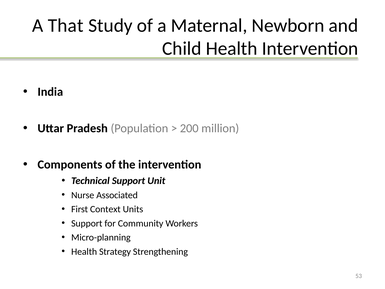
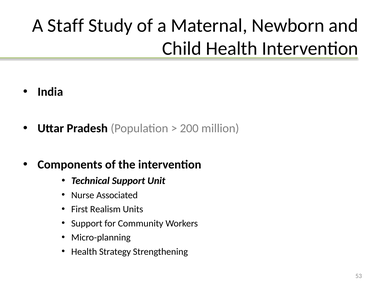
That: That -> Staff (66, 25)
Context: Context -> Realism (105, 209)
